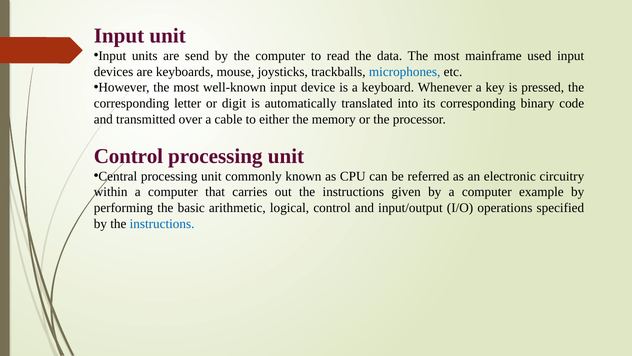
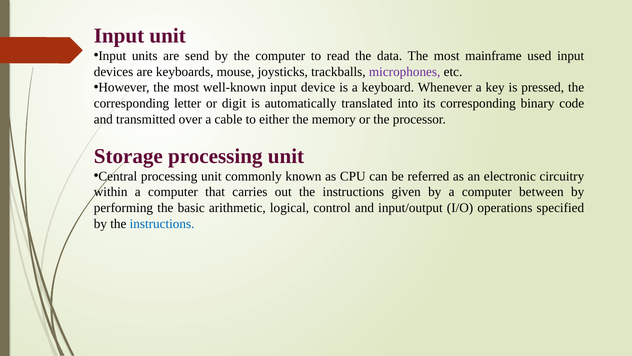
microphones colour: blue -> purple (405, 72)
Control: Control -> Storage (128, 156)
example: example -> between (541, 192)
